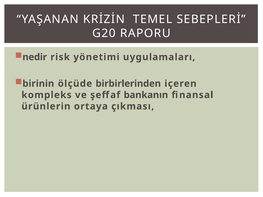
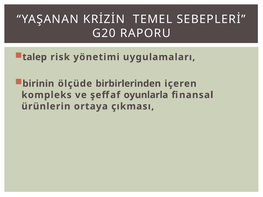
nedir: nedir -> talep (35, 57)
bankanın: bankanın -> oyunlarla (146, 95)
